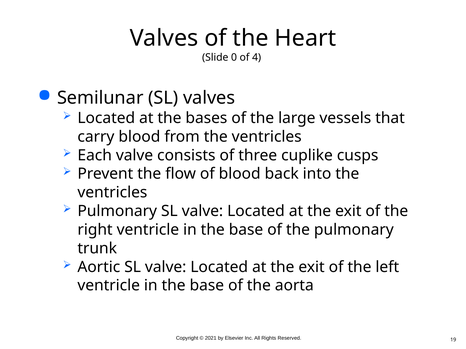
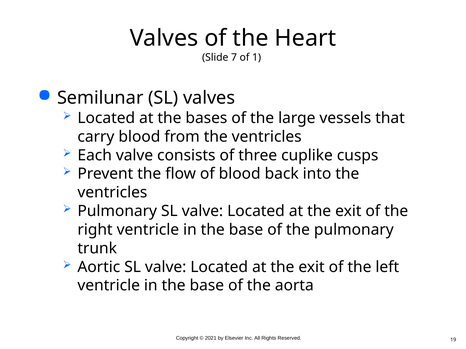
0: 0 -> 7 (234, 57)
4: 4 -> 1 (257, 57)
